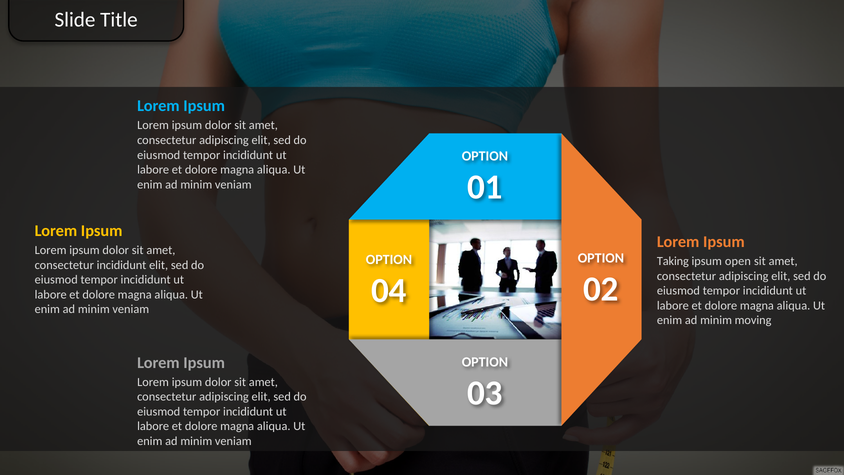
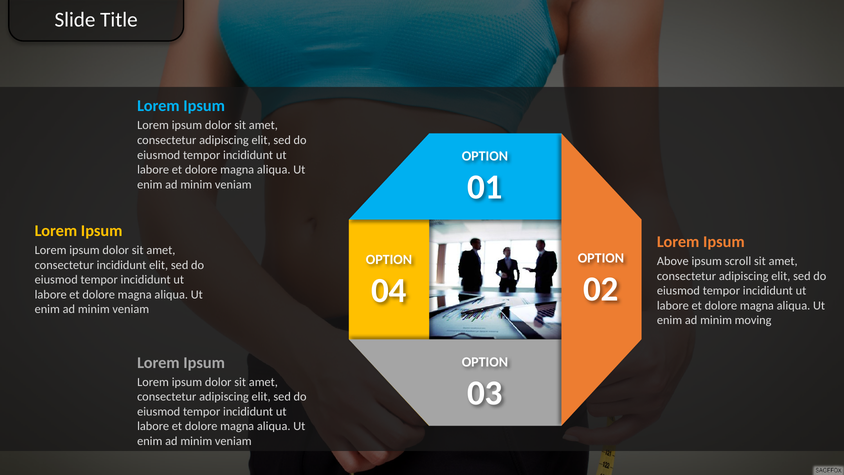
Taking: Taking -> Above (673, 261)
open: open -> scroll (738, 261)
